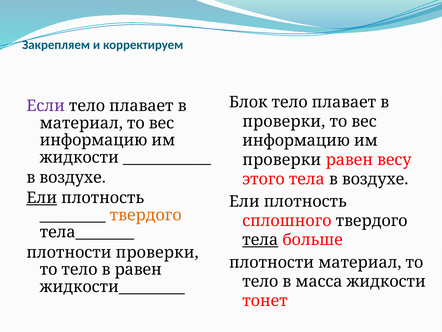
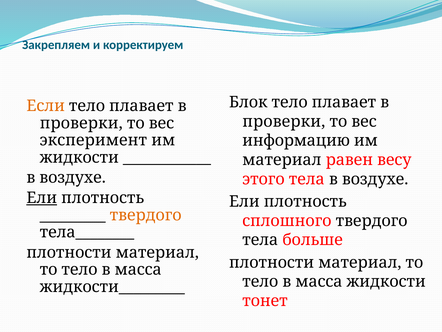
Если colour: purple -> orange (46, 106)
материал: материал -> проверки (81, 123)
информацию: информацию -> эксперимент (93, 140)
проверки: проверки -> материал (282, 160)
тела underline: present -> none (260, 240)
проверки: проверки -> материал (157, 252)
равен: равен -> масса (138, 269)
